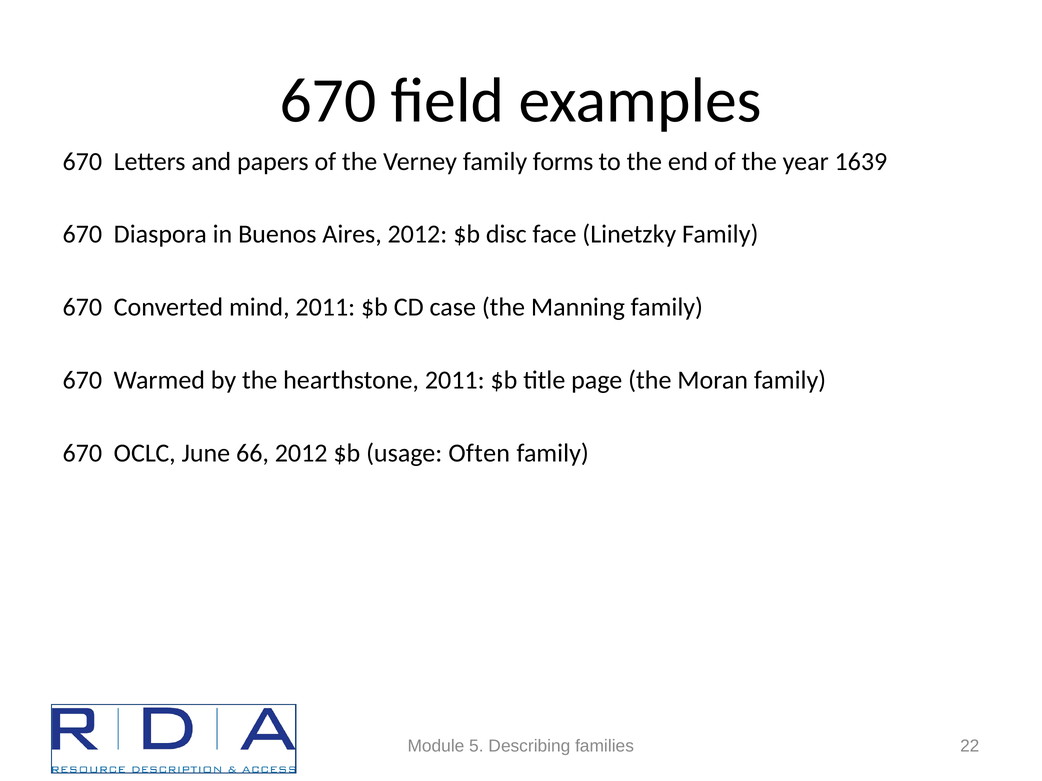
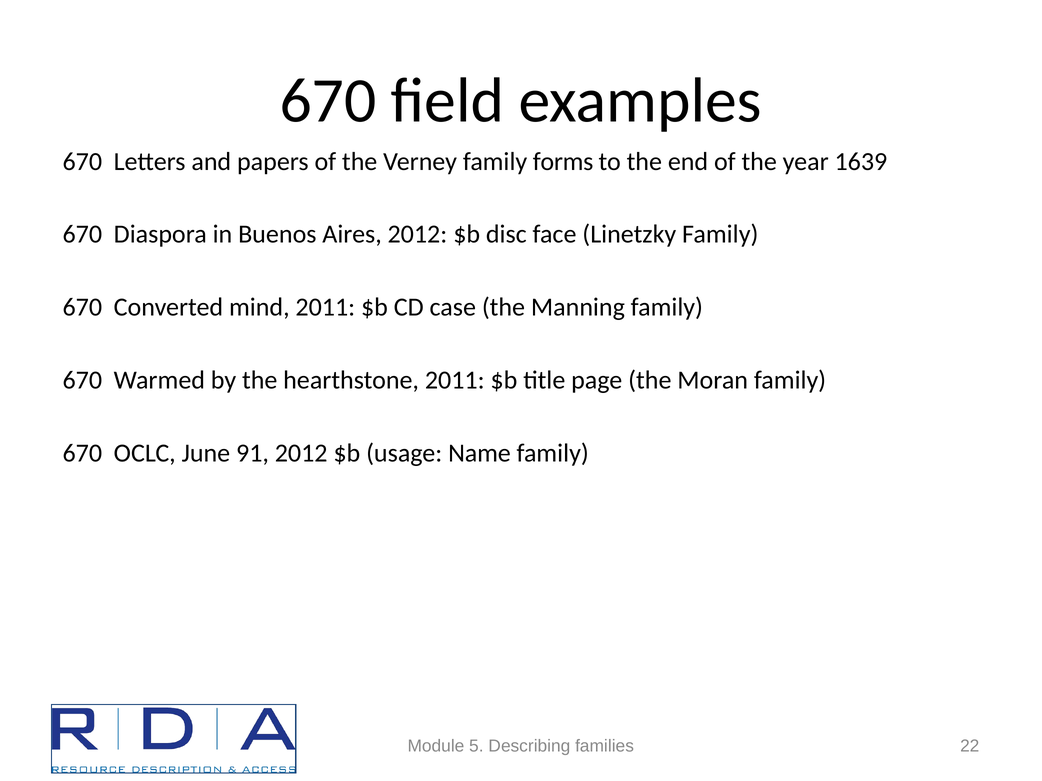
66: 66 -> 91 (253, 453)
Often: Often -> Name (479, 453)
